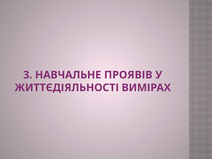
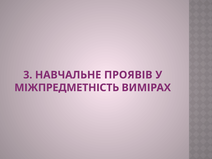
ЖИТТЄДІЯЛЬНОСТІ: ЖИТТЄДІЯЛЬНОСТІ -> МІЖПРЕДМЕТНІСТЬ (67, 88)
